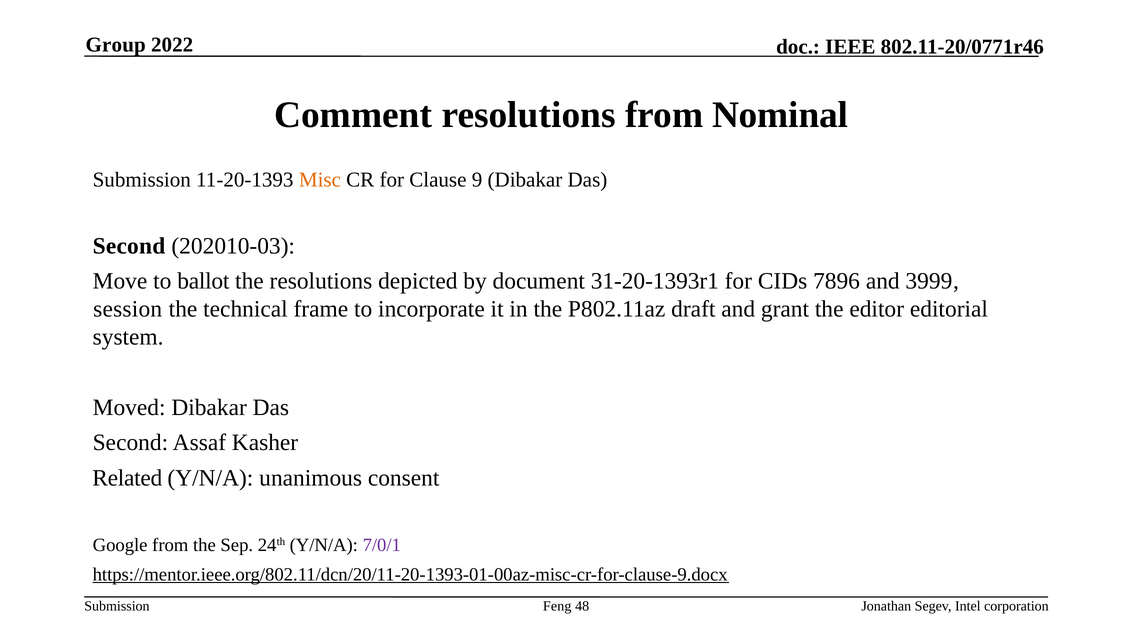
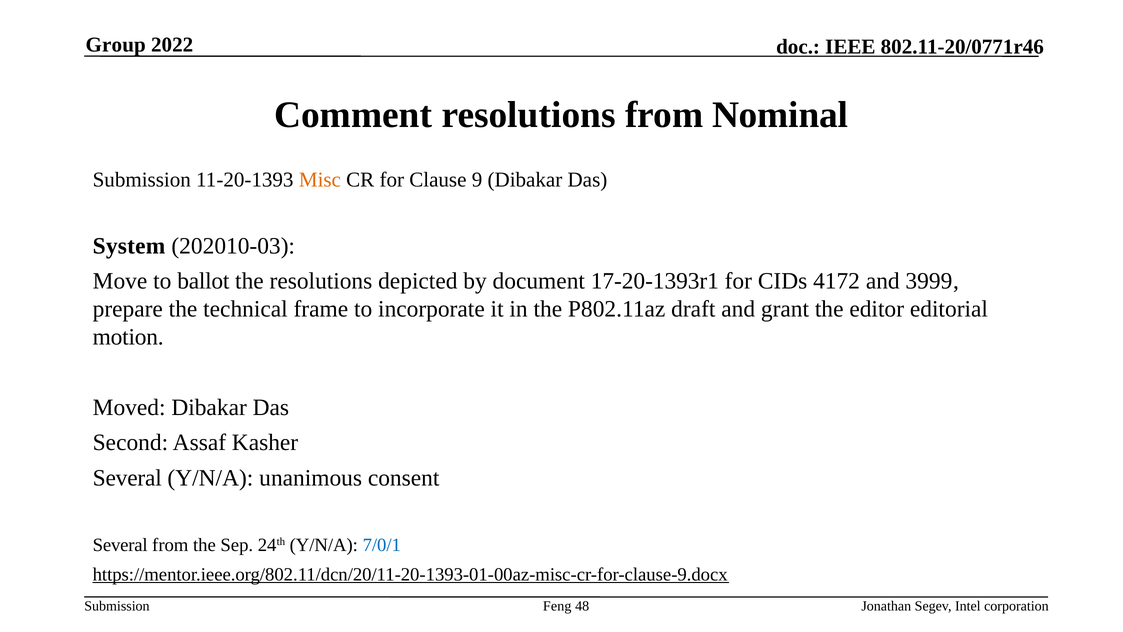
Second: Second -> System (129, 246)
31-20-1393r1: 31-20-1393r1 -> 17-20-1393r1 (655, 281)
7896: 7896 -> 4172 (837, 281)
session: session -> prepare (128, 309)
system: system -> motion (128, 337)
Related: Related -> Several (127, 478)
Google: Google -> Several (120, 545)
7/0/1 colour: purple -> blue (382, 545)
